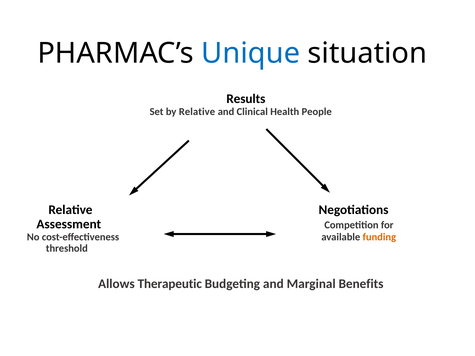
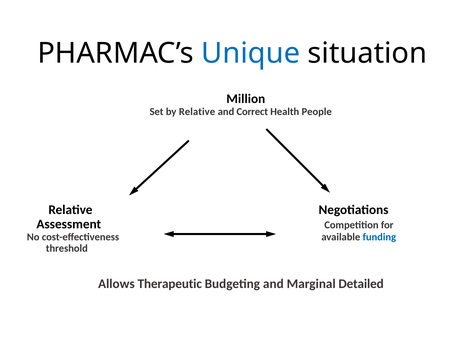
Results: Results -> Million (246, 99)
Clinical: Clinical -> Correct (252, 112)
funding colour: orange -> blue (379, 237)
Benefits: Benefits -> Detailed (361, 284)
